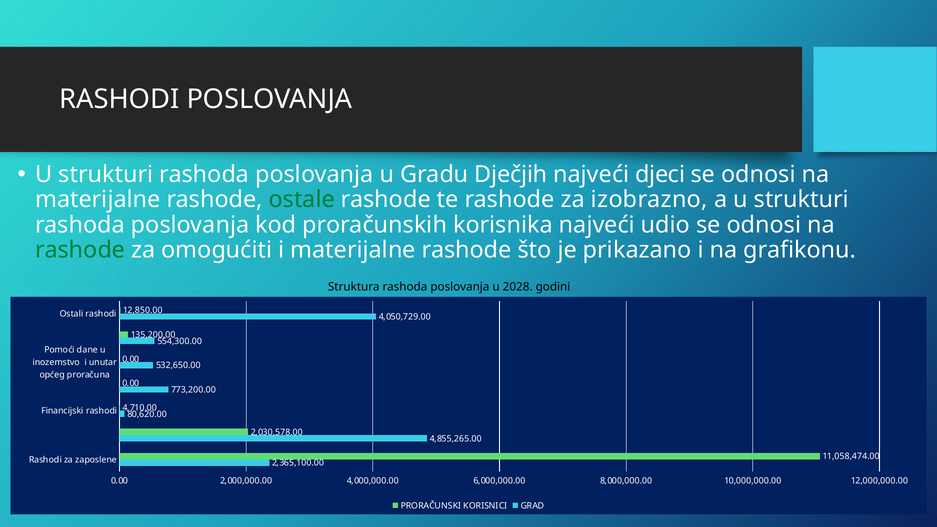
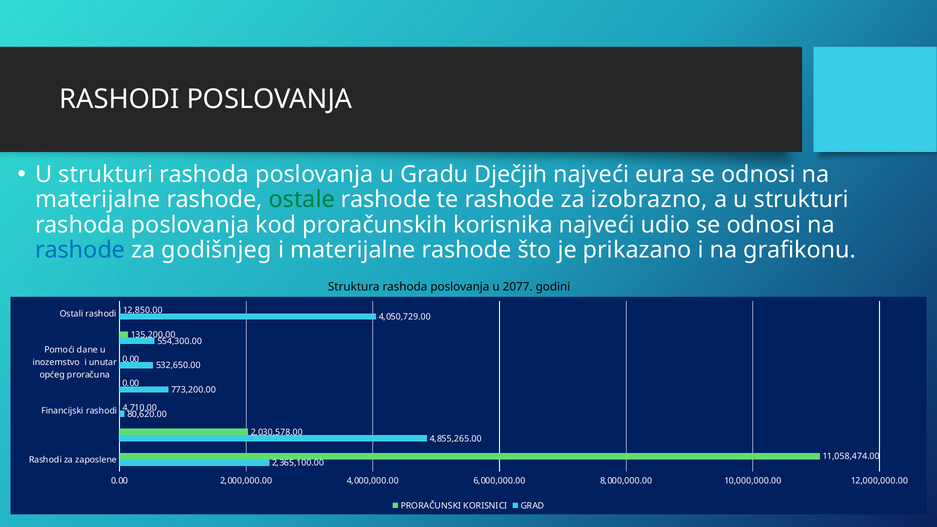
djeci: djeci -> eura (660, 174)
rashode colour: green -> blue (80, 250)
omogućiti: omogućiti -> godišnjeg (217, 250)
2028: 2028 -> 2077 (518, 287)
